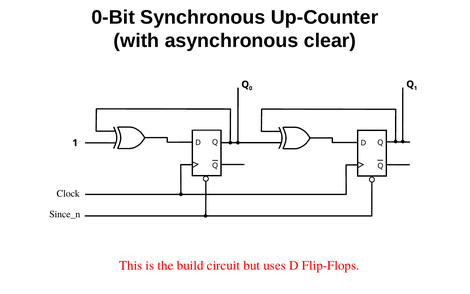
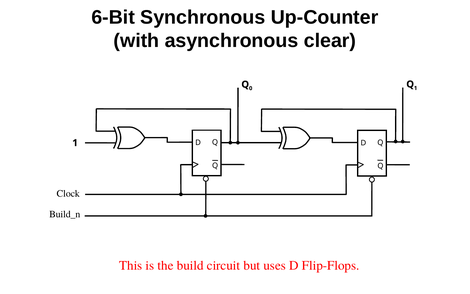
0-Bit: 0-Bit -> 6-Bit (113, 17)
Since_n: Since_n -> Build_n (65, 214)
